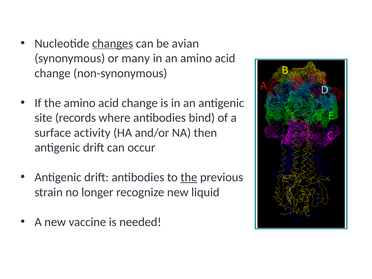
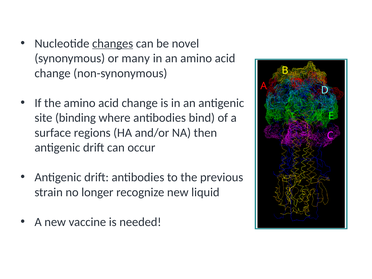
avian: avian -> novel (185, 43)
records: records -> binding (76, 118)
activity: activity -> regions (92, 133)
the underline: present -> none (189, 177)
